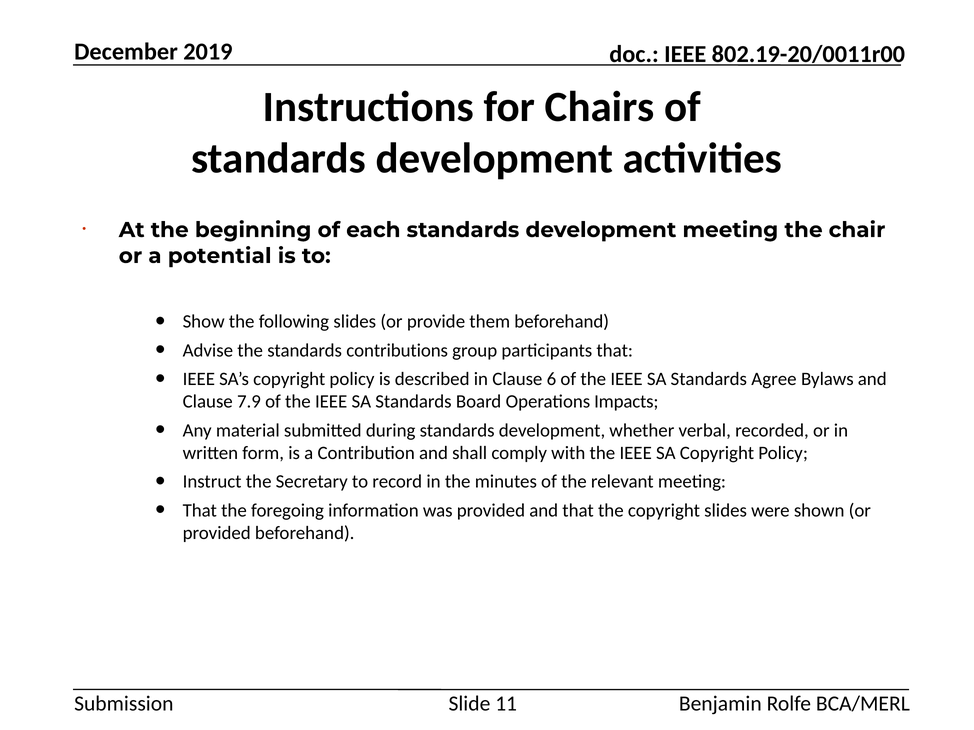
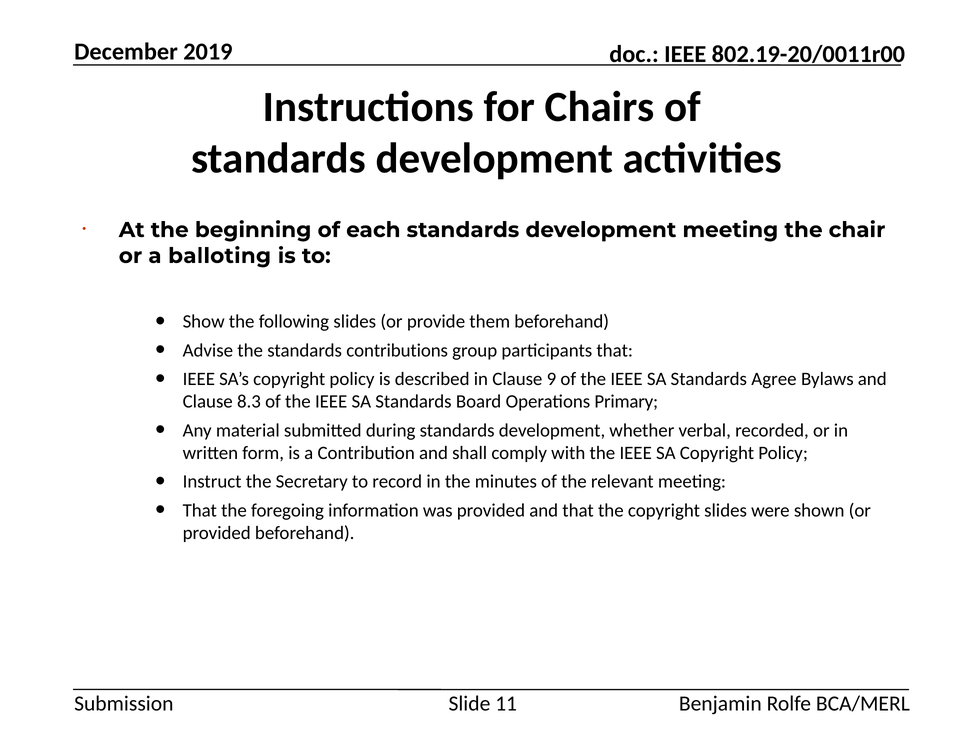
potential: potential -> balloting (220, 256)
6: 6 -> 9 (551, 379)
7.9: 7.9 -> 8.3 (249, 402)
Impacts: Impacts -> Primary (626, 402)
